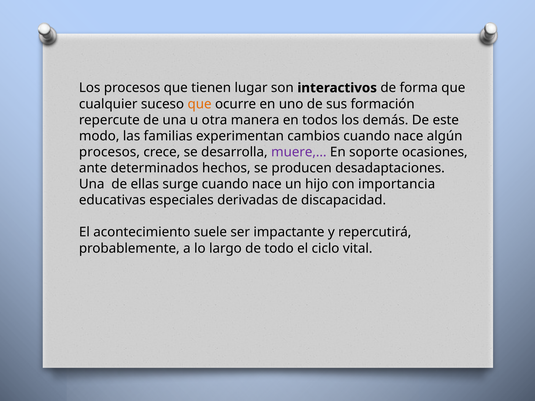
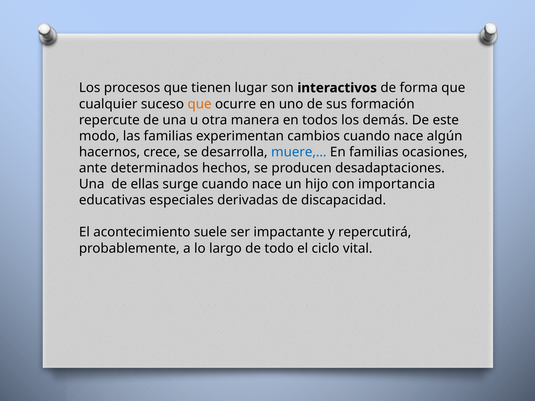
procesos: procesos -> hacernos (110, 152)
muere colour: purple -> blue (299, 152)
En soporte: soporte -> familias (374, 152)
